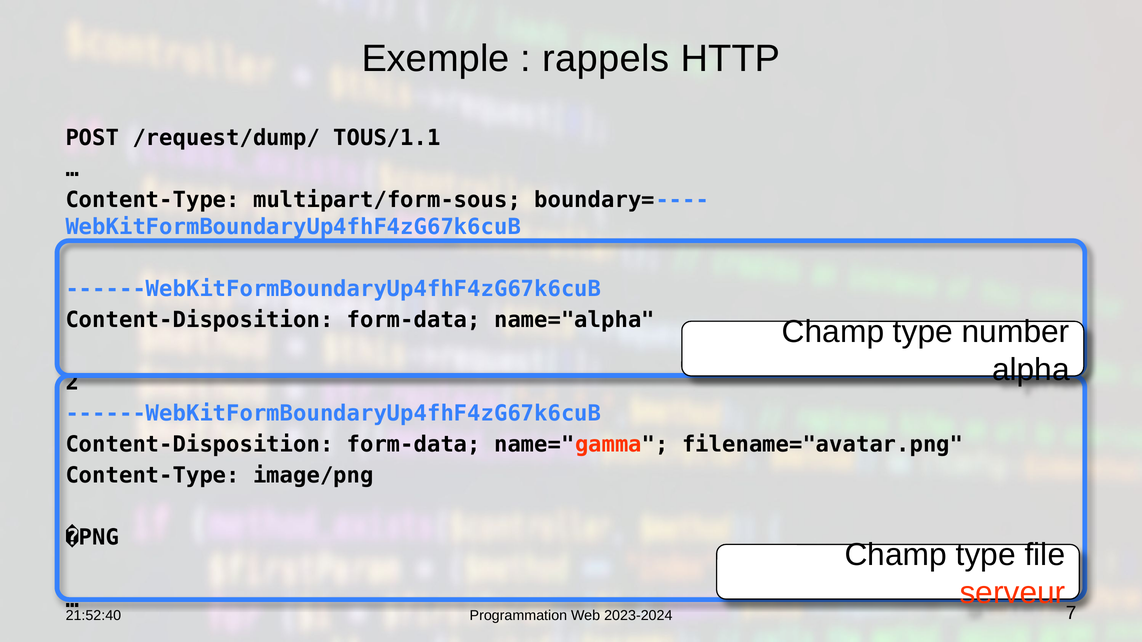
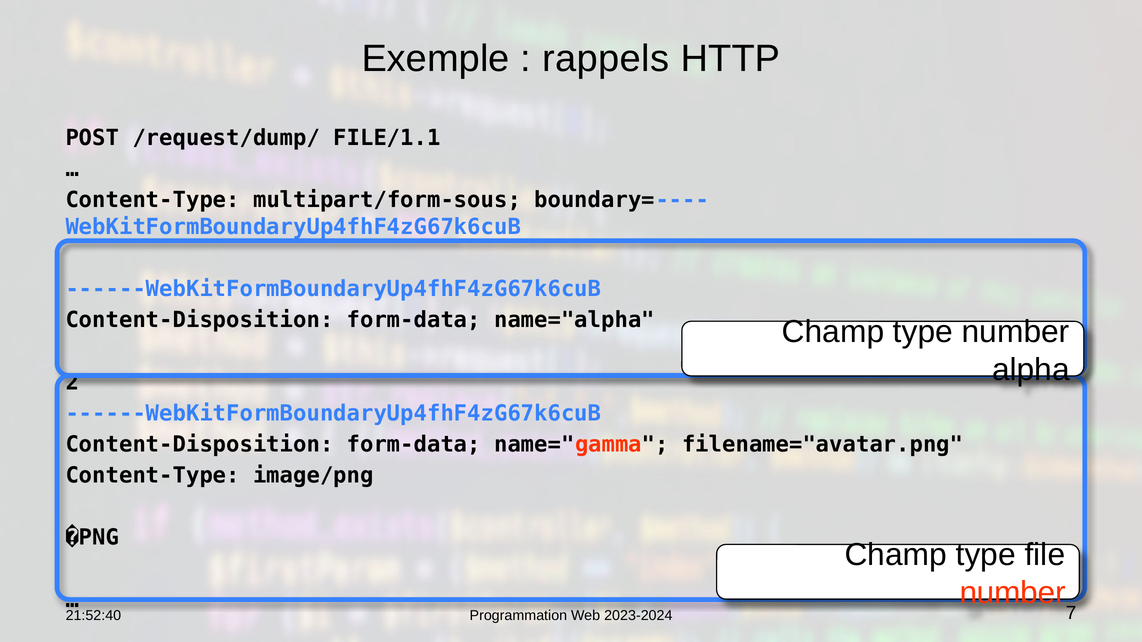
TOUS/1.1: TOUS/1.1 -> FILE/1.1 (387, 138)
serveur: serveur -> number (1013, 593)
